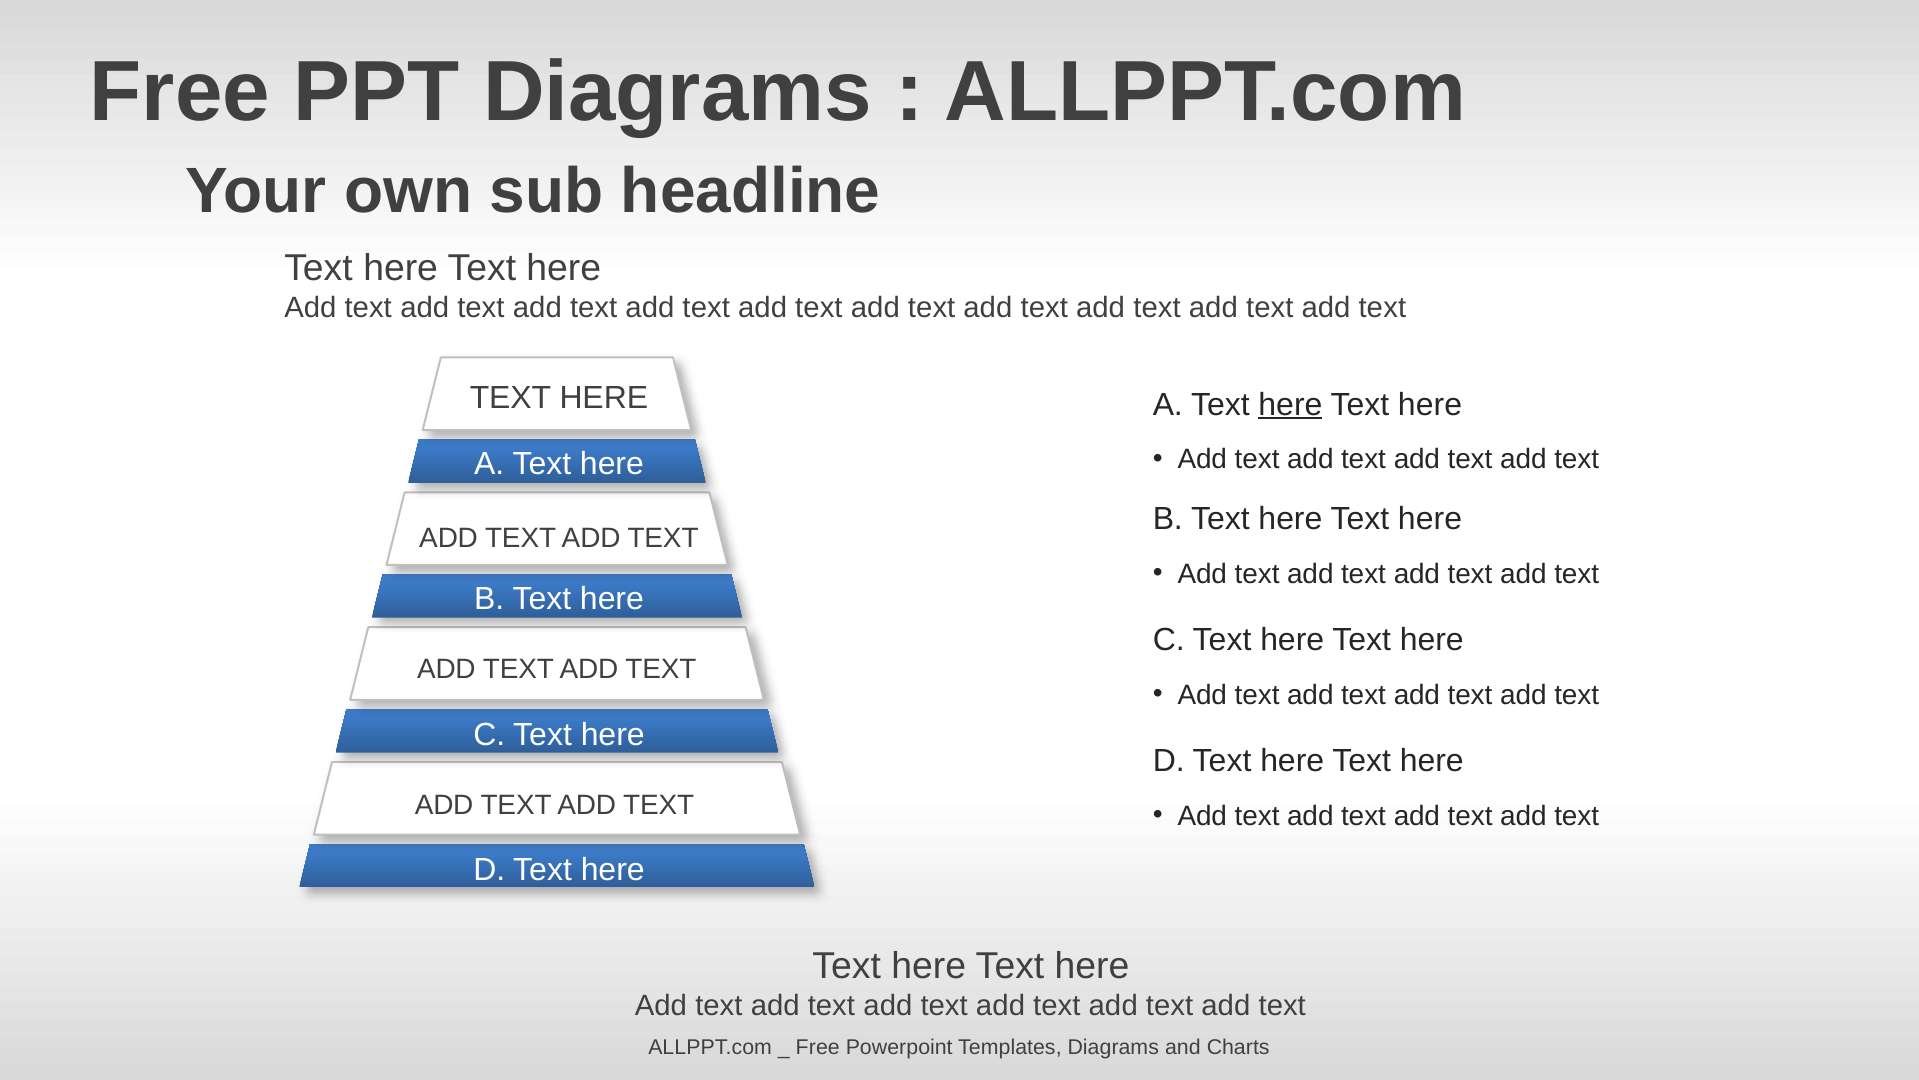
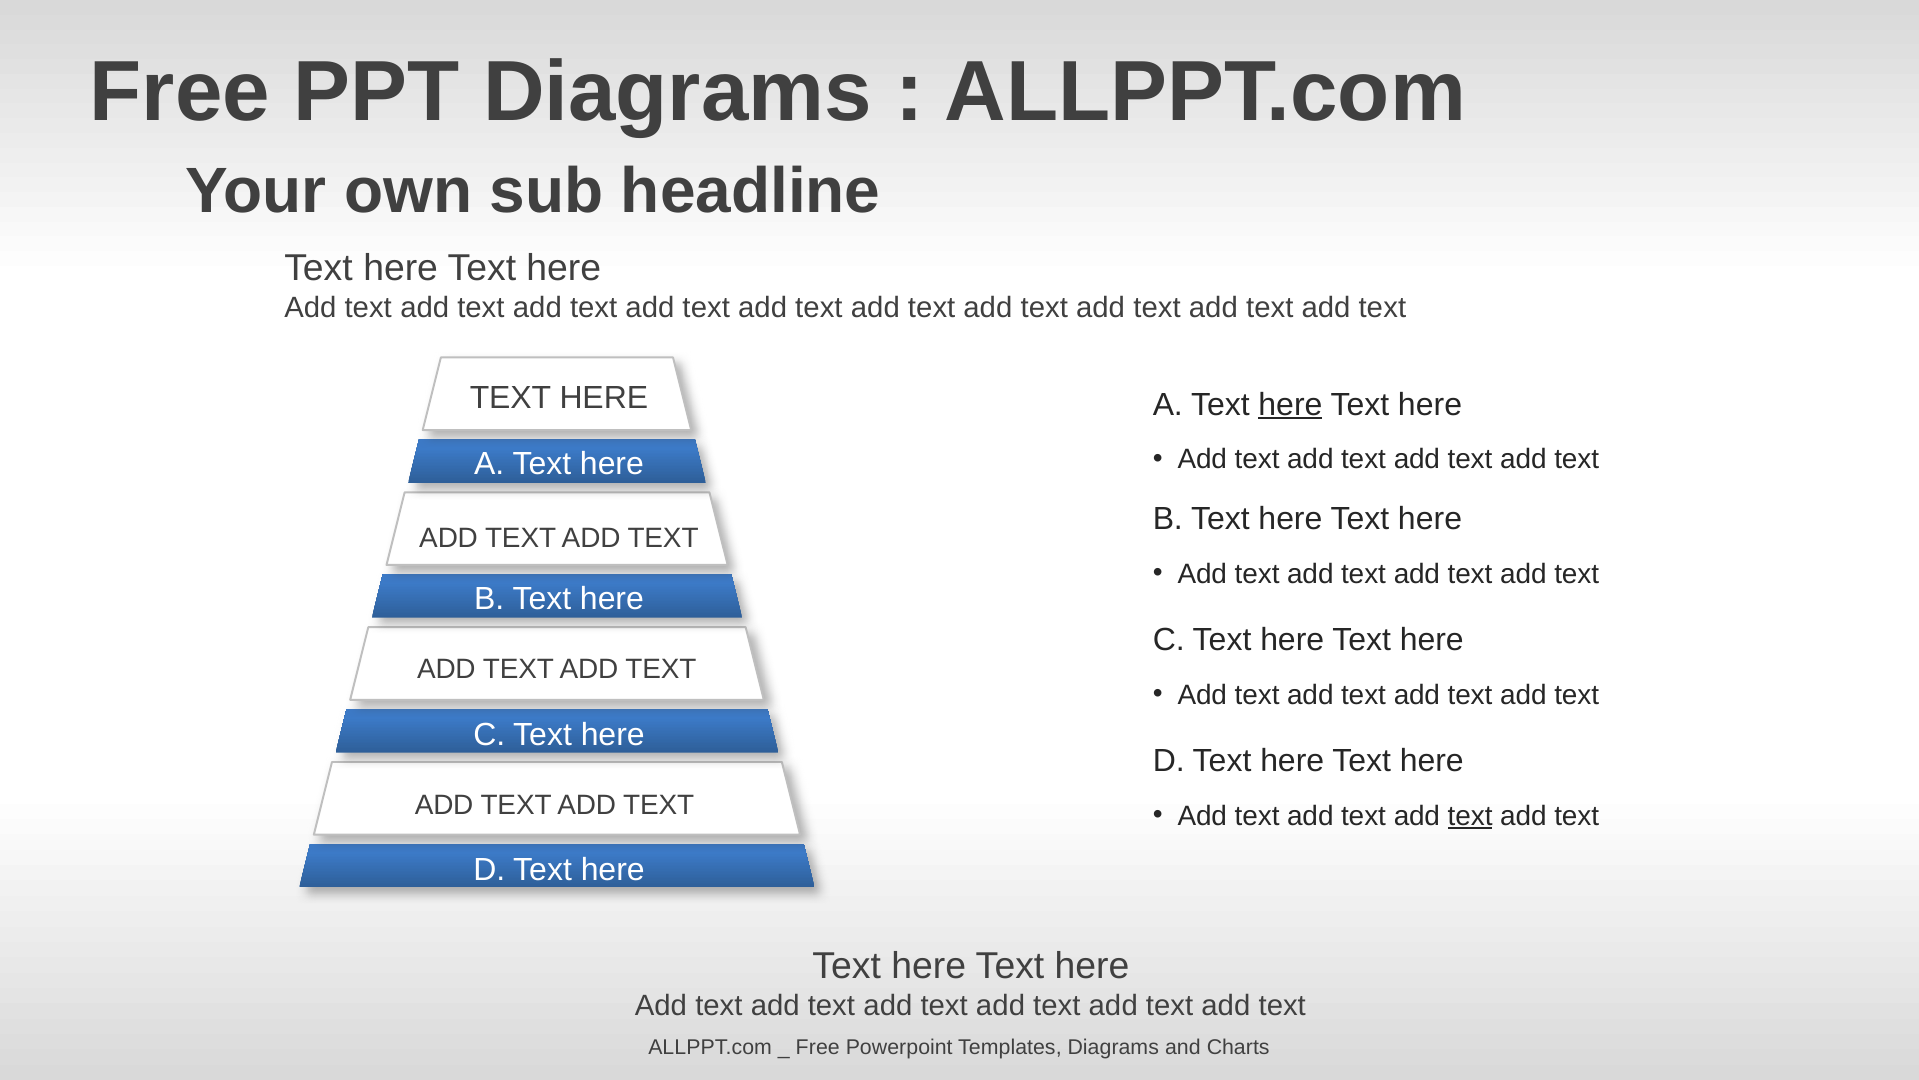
text underline: none -> present (1470, 816)
